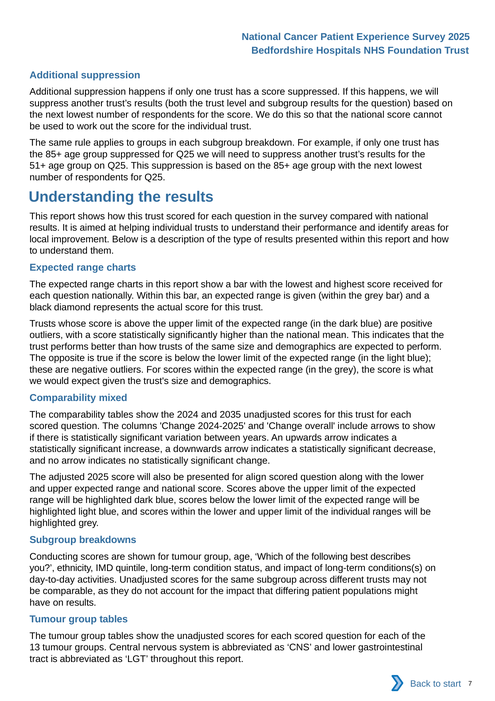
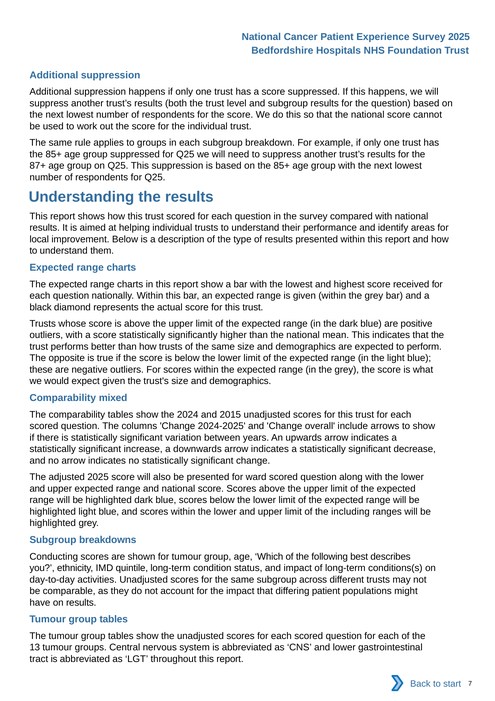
51+: 51+ -> 87+ (38, 166)
2035: 2035 -> 2015 (230, 414)
align: align -> ward (256, 477)
of the individual: individual -> including (350, 511)
